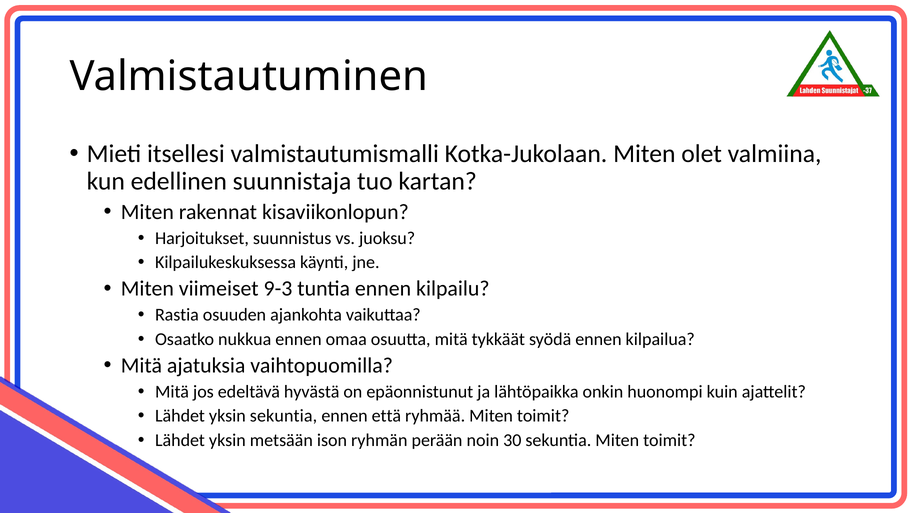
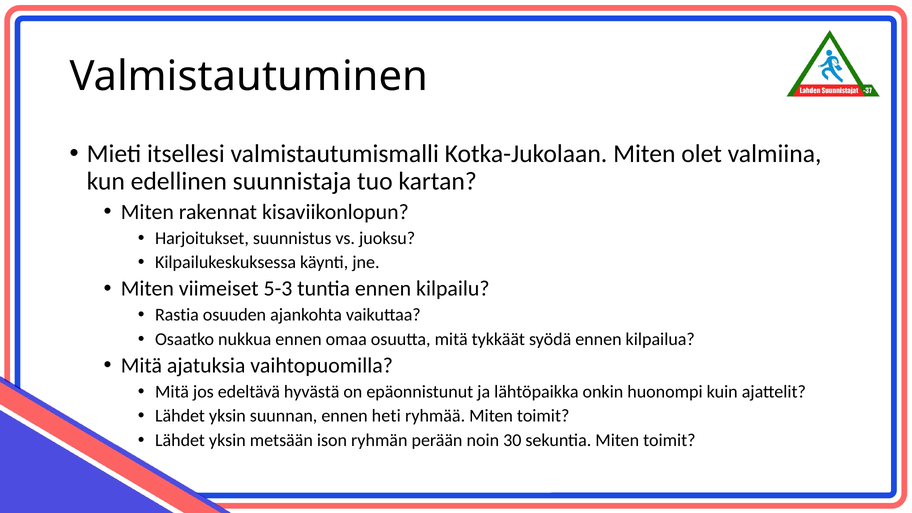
9-3: 9-3 -> 5-3 (278, 289)
yksin sekuntia: sekuntia -> suunnan (284, 416)
että: että -> heti (386, 416)
